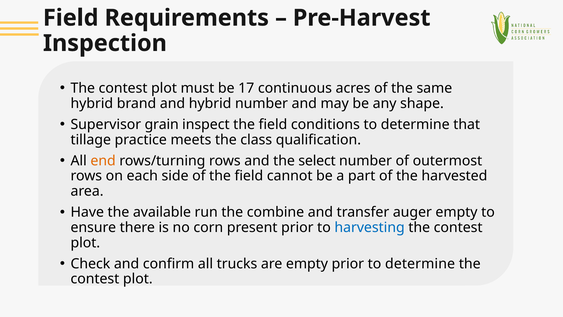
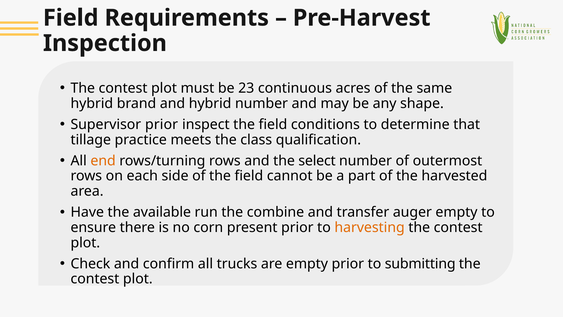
17: 17 -> 23 (246, 88)
Supervisor grain: grain -> prior (162, 124)
harvesting colour: blue -> orange (370, 227)
prior to determine: determine -> submitting (420, 264)
